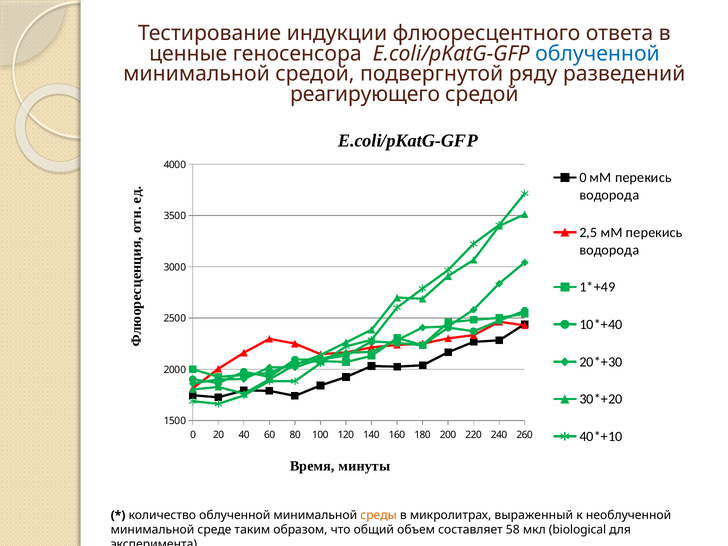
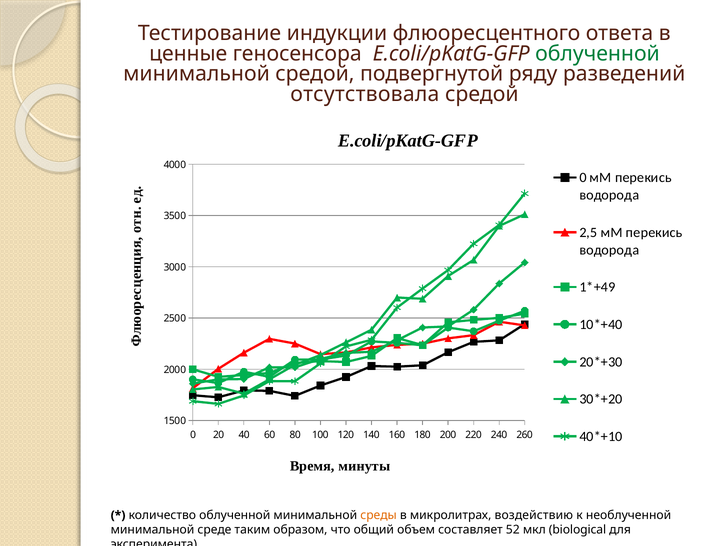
облученной colour: blue -> green (598, 53)
реагирующего: реагирующего -> отсутствовала (365, 94)
выраженный: выраженный -> воздействию (534, 515)
58: 58 -> 52 (513, 530)
